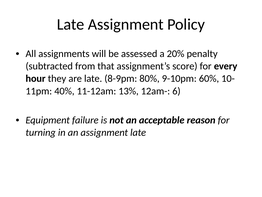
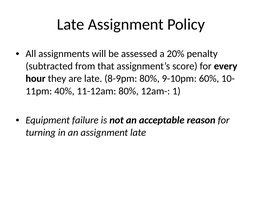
11-12am 13%: 13% -> 80% (129, 91)
6: 6 -> 1 (176, 91)
